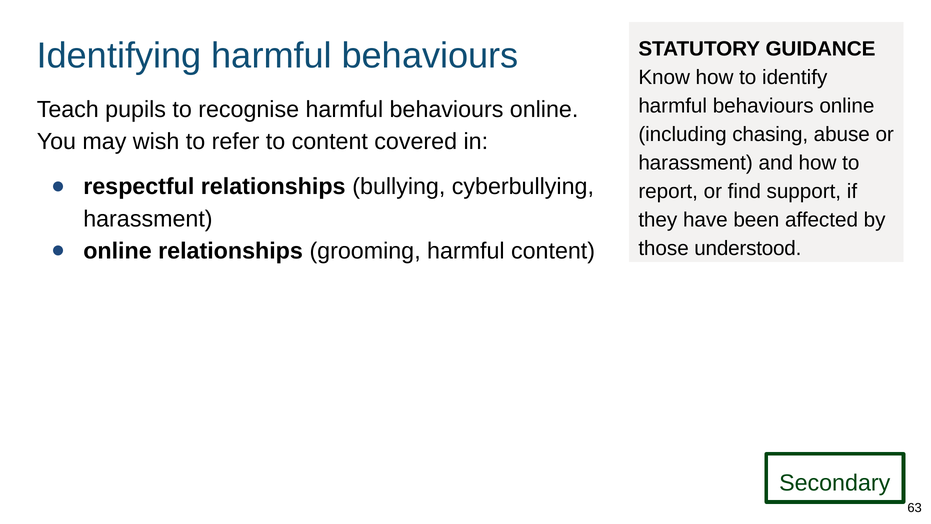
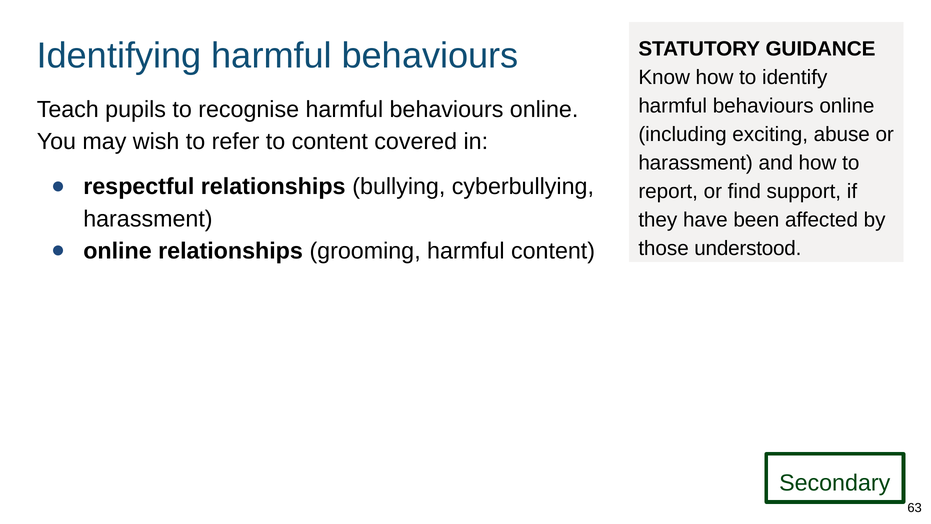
chasing: chasing -> exciting (770, 134)
